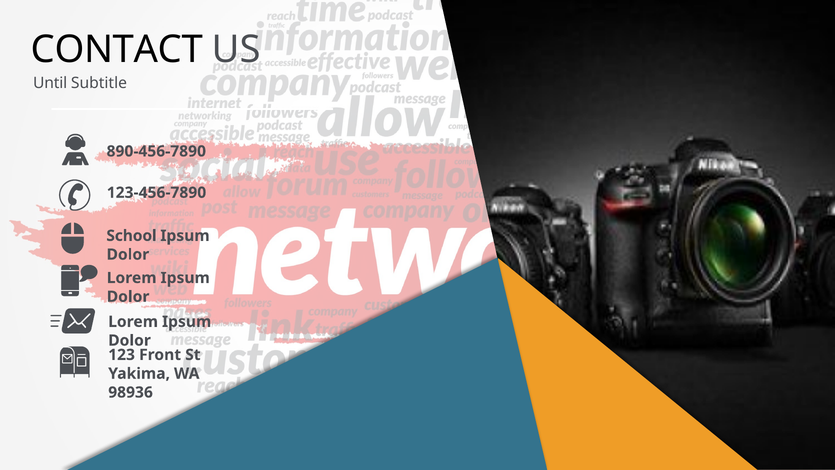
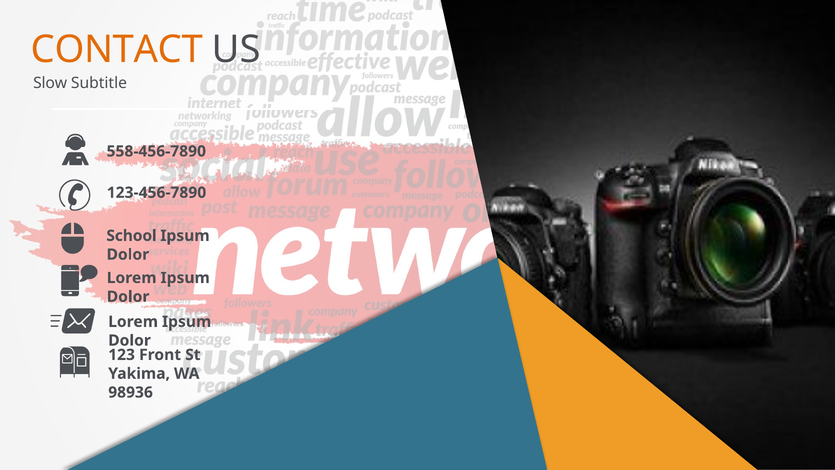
CONTACT colour: black -> orange (117, 50)
Until: Until -> Slow (50, 83)
890-456-7890: 890-456-7890 -> 558-456-7890 (156, 151)
